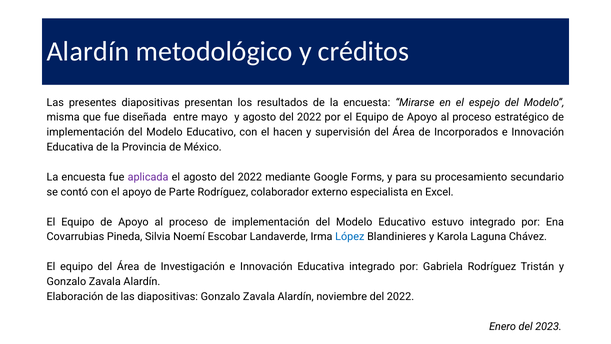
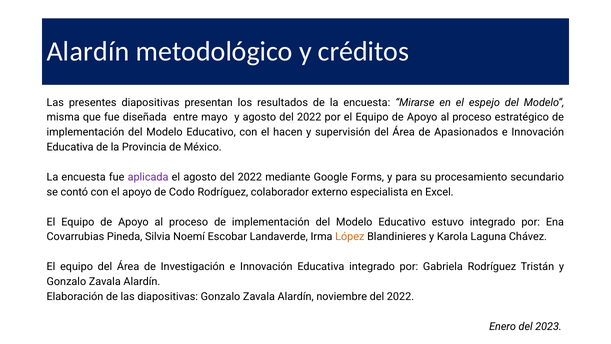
Incorporados: Incorporados -> Apasionados (466, 132)
Parte: Parte -> Codo (182, 192)
López colour: blue -> orange (350, 237)
